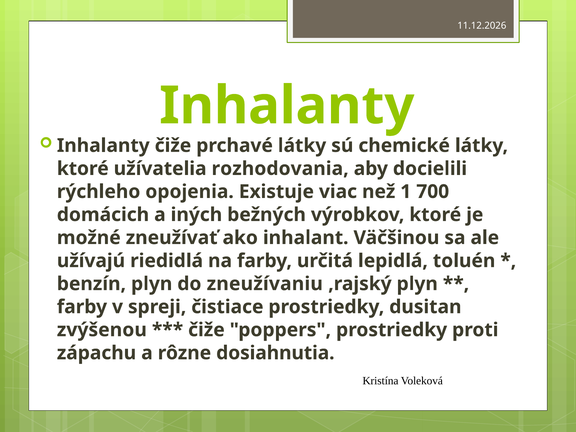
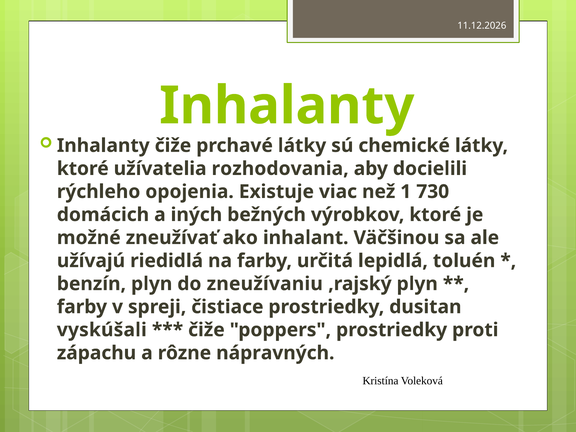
700: 700 -> 730 (433, 192)
zvýšenou: zvýšenou -> vyskúšali (102, 330)
dosiahnutia: dosiahnutia -> nápravných (275, 353)
